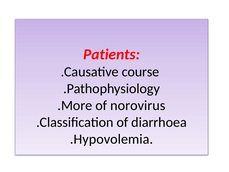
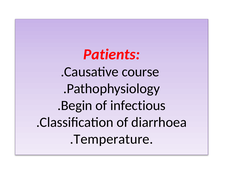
.More: .More -> .Begin (75, 105)
norovirus: norovirus -> infectious (138, 105)
.Hypovolemia: .Hypovolemia -> .Temperature (112, 139)
